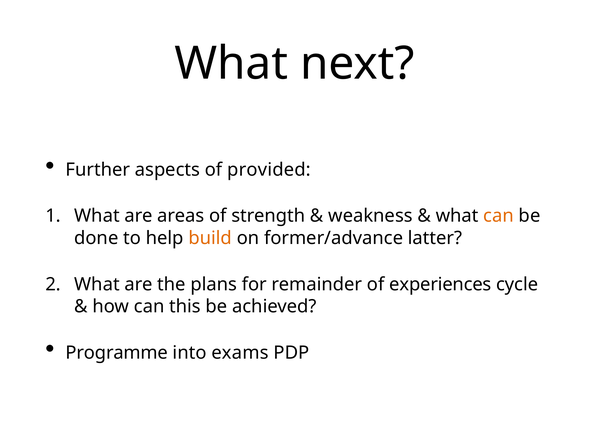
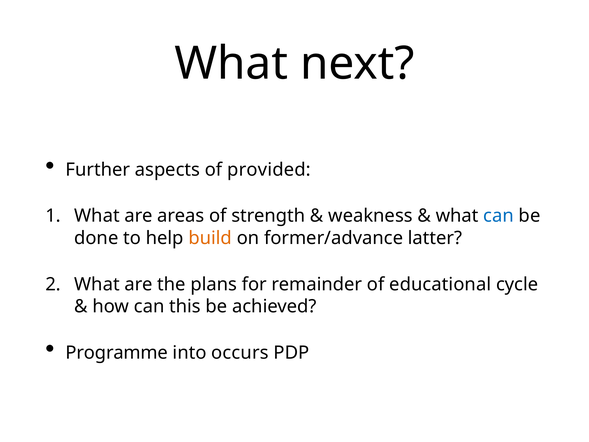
can colour: orange -> blue (499, 216)
experiences: experiences -> educational (440, 284)
exams: exams -> occurs (240, 352)
